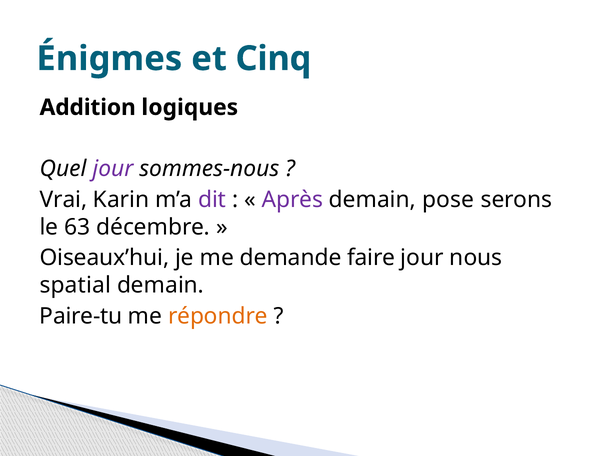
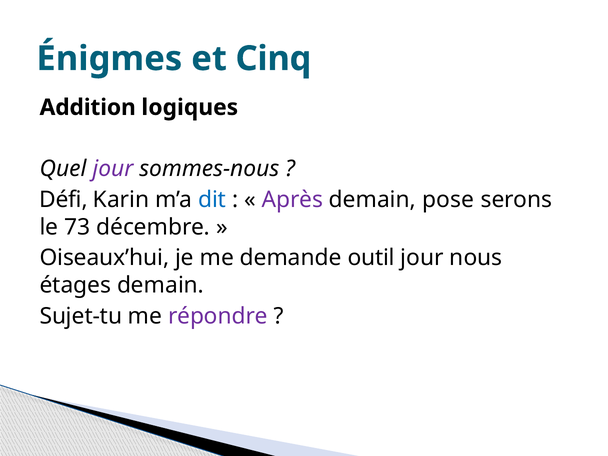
Vrai: Vrai -> Défi (63, 200)
dit colour: purple -> blue (212, 200)
63: 63 -> 73 (77, 227)
faire: faire -> outil (371, 258)
spatial: spatial -> étages (75, 285)
Paire-tu: Paire-tu -> Sujet-tu (81, 316)
répondre colour: orange -> purple (218, 316)
